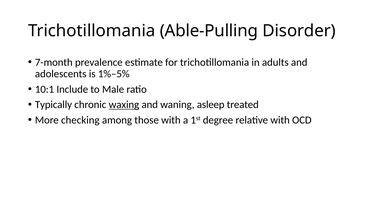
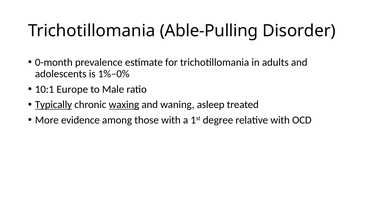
7-month: 7-month -> 0-month (54, 62)
1%–5%: 1%–5% -> 1%–0% (114, 74)
Include: Include -> Europe (72, 89)
Typically underline: none -> present (53, 105)
checking: checking -> evidence (80, 120)
